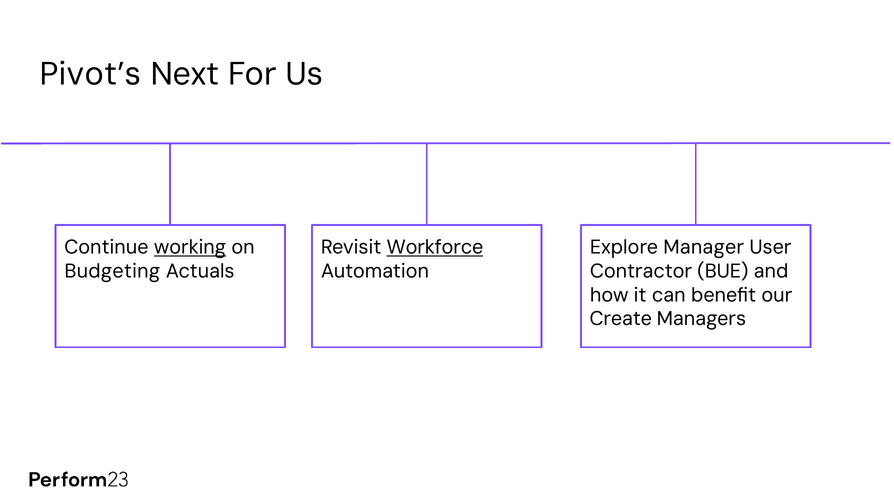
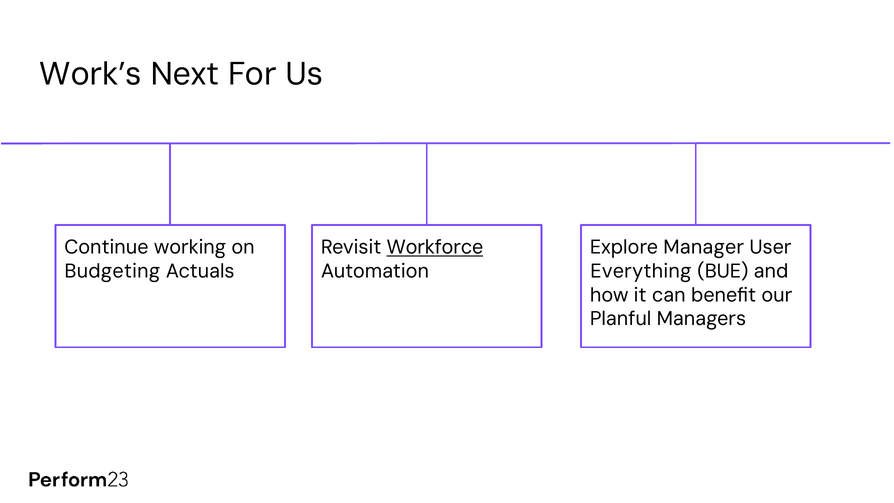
Pivot’s: Pivot’s -> Work’s (91, 74)
working underline: present -> none (190, 247)
Contractor: Contractor -> Everything (641, 271)
Create: Create -> Planful (621, 319)
